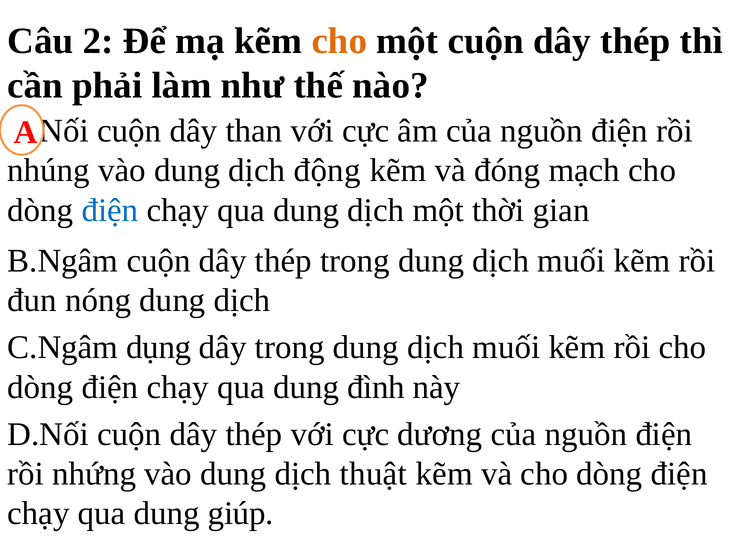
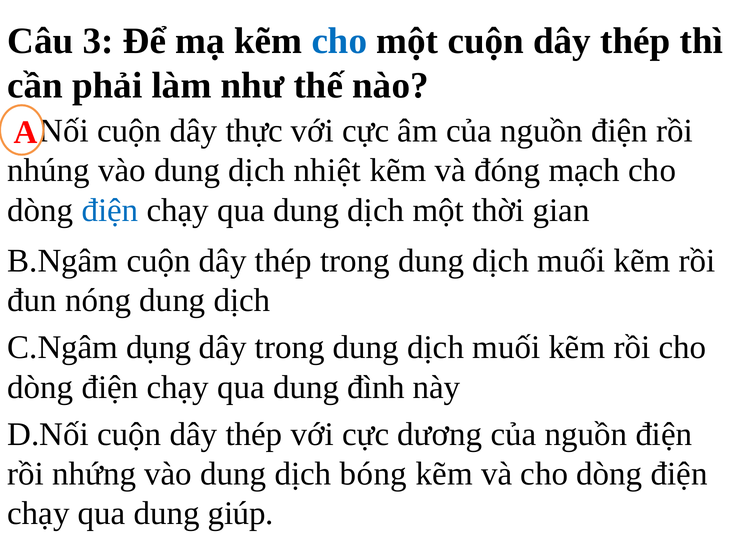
2: 2 -> 3 (98, 41)
cho colour: orange -> blue (339, 41)
than: than -> thực (254, 131)
động: động -> nhiệt (327, 171)
thuật: thuật -> bóng (373, 474)
